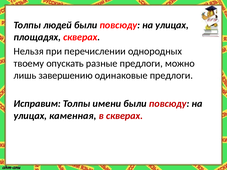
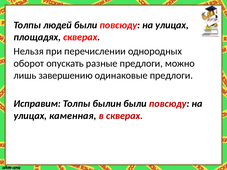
твоему: твоему -> оборот (29, 63)
имени: имени -> былин (107, 104)
